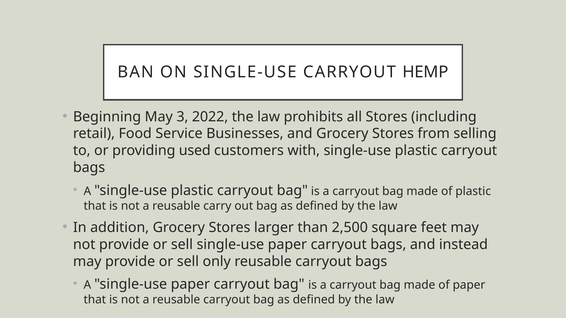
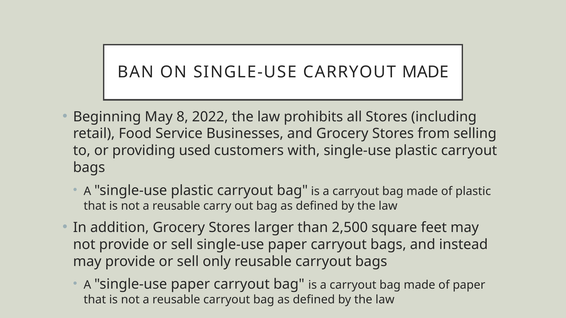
CARRYOUT HEMP: HEMP -> MADE (425, 72)
3: 3 -> 8 (182, 117)
